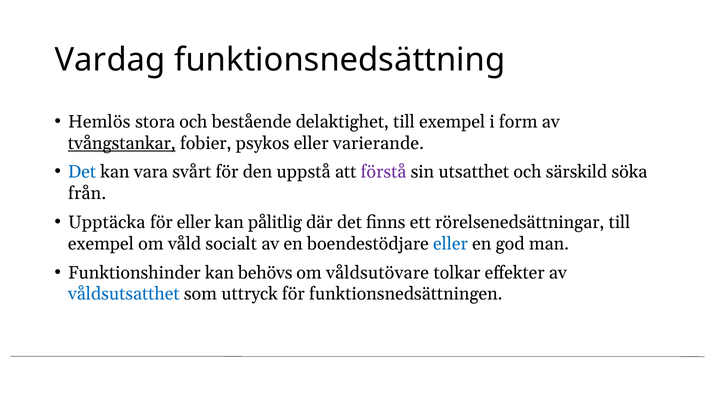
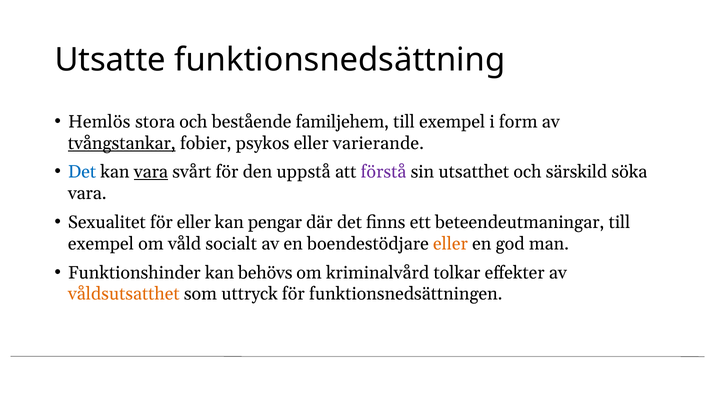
Vardag: Vardag -> Utsatte (110, 60)
delaktighet: delaktighet -> familjehem (342, 122)
vara underline: none -> present (151, 172)
från: från -> vara (87, 194)
Upptäcka: Upptäcka -> Sexualitet (107, 222)
pålitlig: pålitlig -> pengar (275, 222)
rörelsenedsättningar: rörelsenedsättningar -> beteendeutmaningar (520, 222)
eller colour: blue -> orange (450, 244)
våldsutövare: våldsutövare -> kriminalvård (378, 273)
våldsutsatthet colour: blue -> orange (124, 294)
